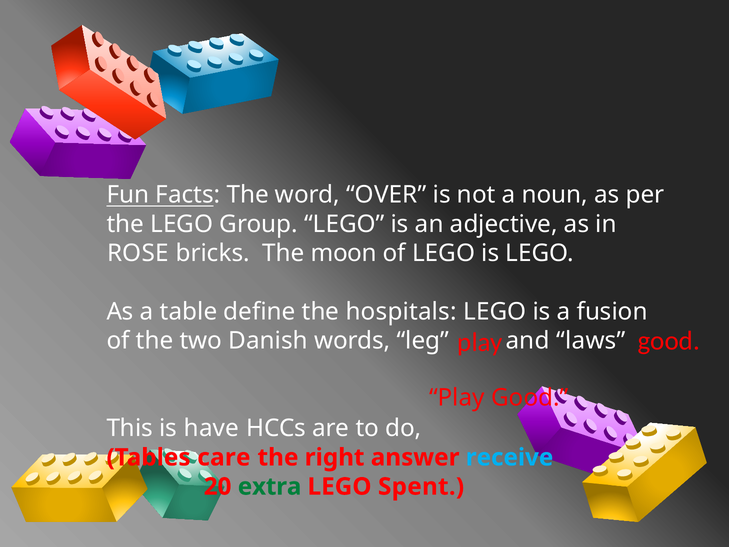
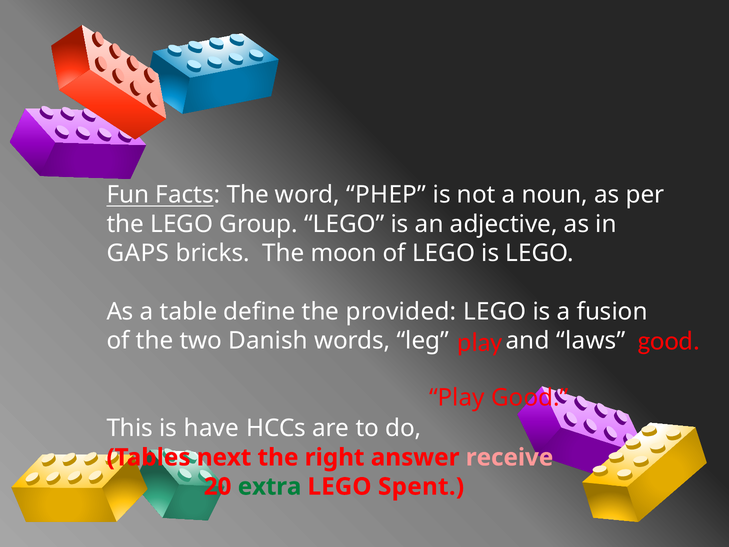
OVER: OVER -> PHEP (386, 195)
ROSE: ROSE -> GAPS (138, 253)
hospitals: hospitals -> provided (401, 311)
care: care -> next (224, 457)
receive colour: light blue -> pink (510, 457)
